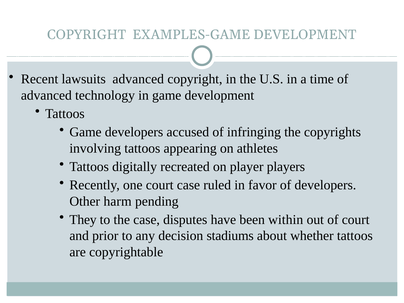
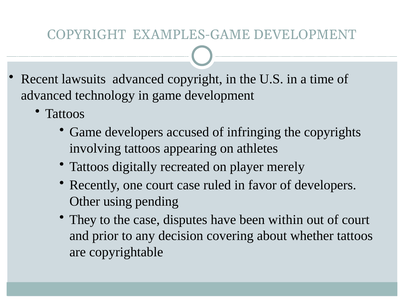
players: players -> merely (286, 167)
harm: harm -> using (118, 201)
stadiums: stadiums -> covering (230, 236)
